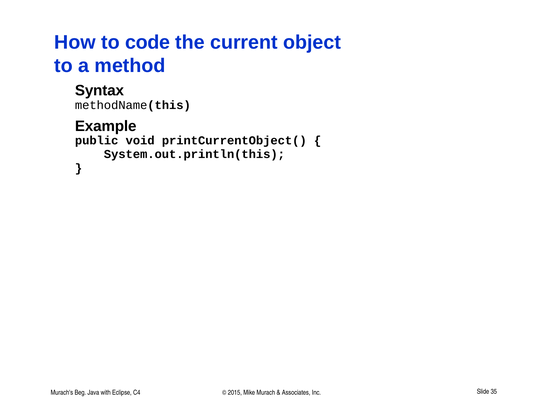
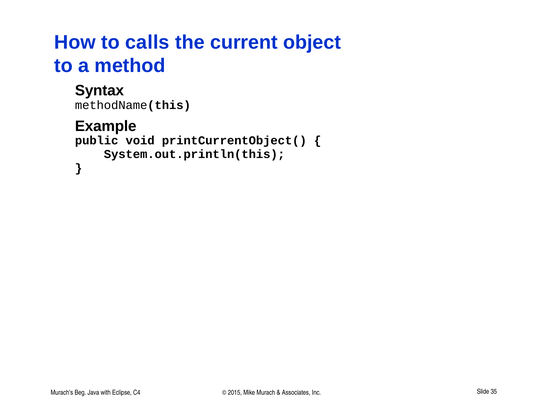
code: code -> calls (147, 42)
